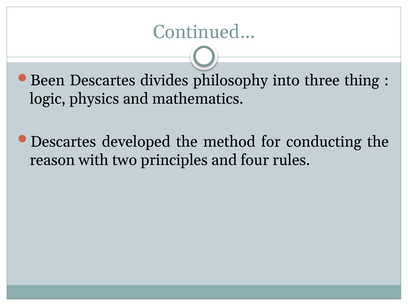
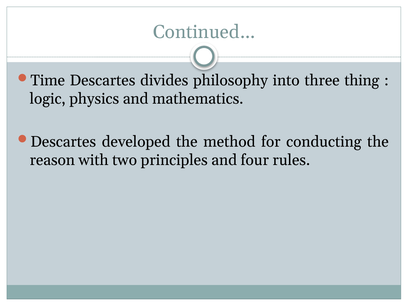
Been: Been -> Time (48, 80)
